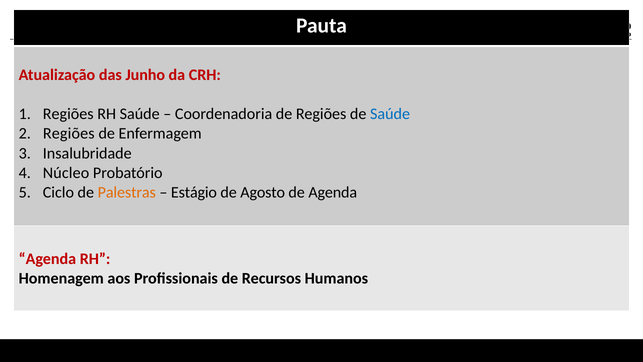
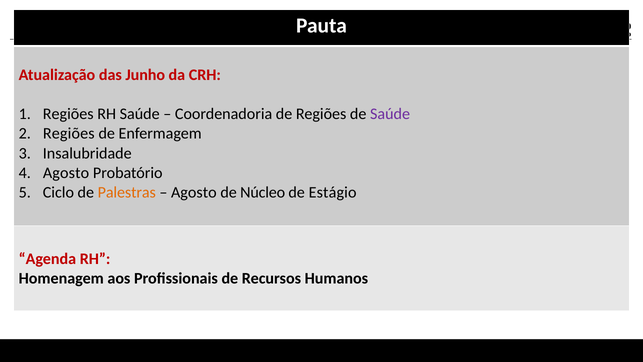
Saúde colour: blue -> purple (390, 114)
Núcleo: Núcleo -> Agosto (66, 173)
Estágio: Estágio -> Agosto (194, 192)
Agosto: Agosto -> Núcleo (263, 192)
de Agenda: Agenda -> Estágio (333, 192)
